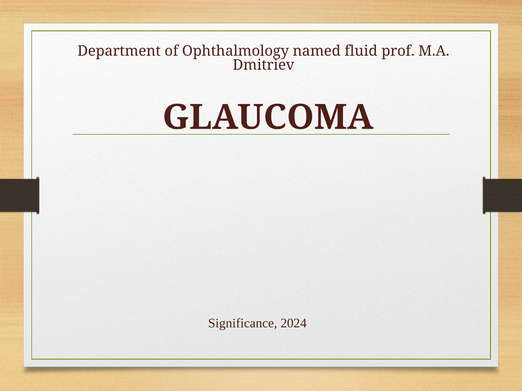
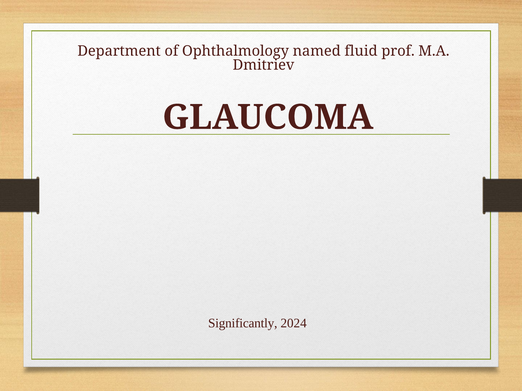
Significance: Significance -> Significantly (243, 324)
